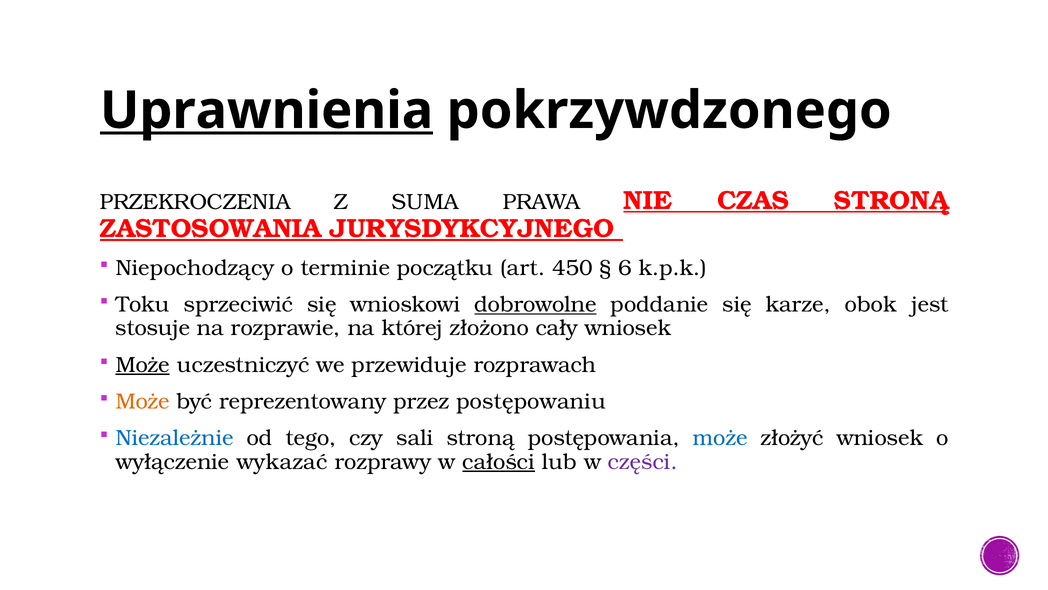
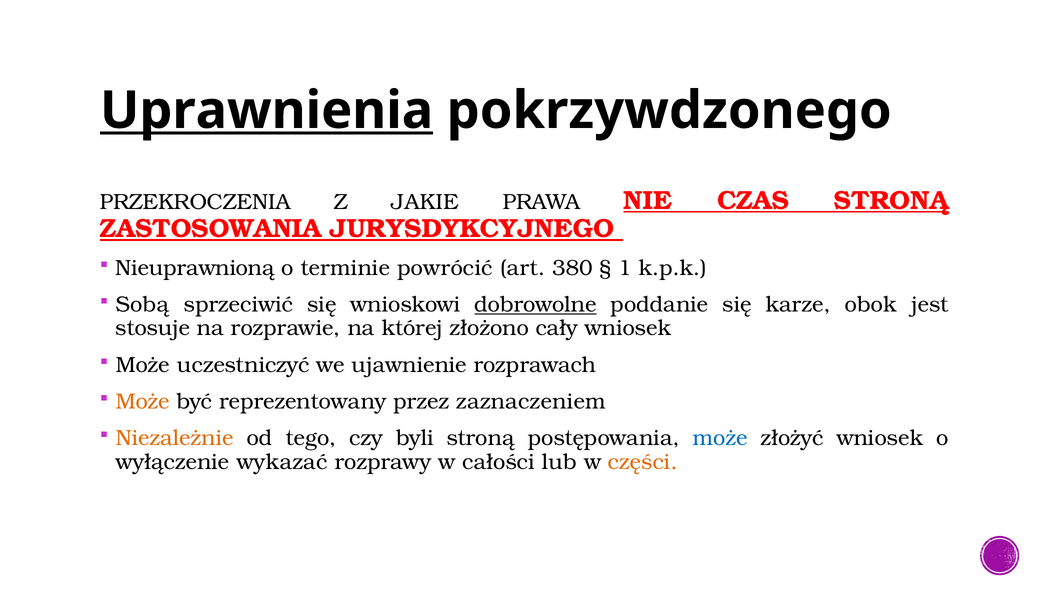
SUMA: SUMA -> JAKIE (425, 202)
Niepochodzący: Niepochodzący -> Nieuprawnioną (195, 268)
początku: początku -> powrócić (445, 268)
450: 450 -> 380 (572, 268)
6: 6 -> 1 (625, 268)
Toku: Toku -> Sobą (143, 304)
Może underline: present -> none (143, 365)
przewiduje: przewiduje -> ujawnienie (409, 365)
postępowaniu: postępowaniu -> zaznaczeniem (531, 401)
Niezależnie colour: blue -> orange (175, 438)
sali: sali -> byli (415, 438)
całości underline: present -> none (499, 461)
części colour: purple -> orange (643, 461)
